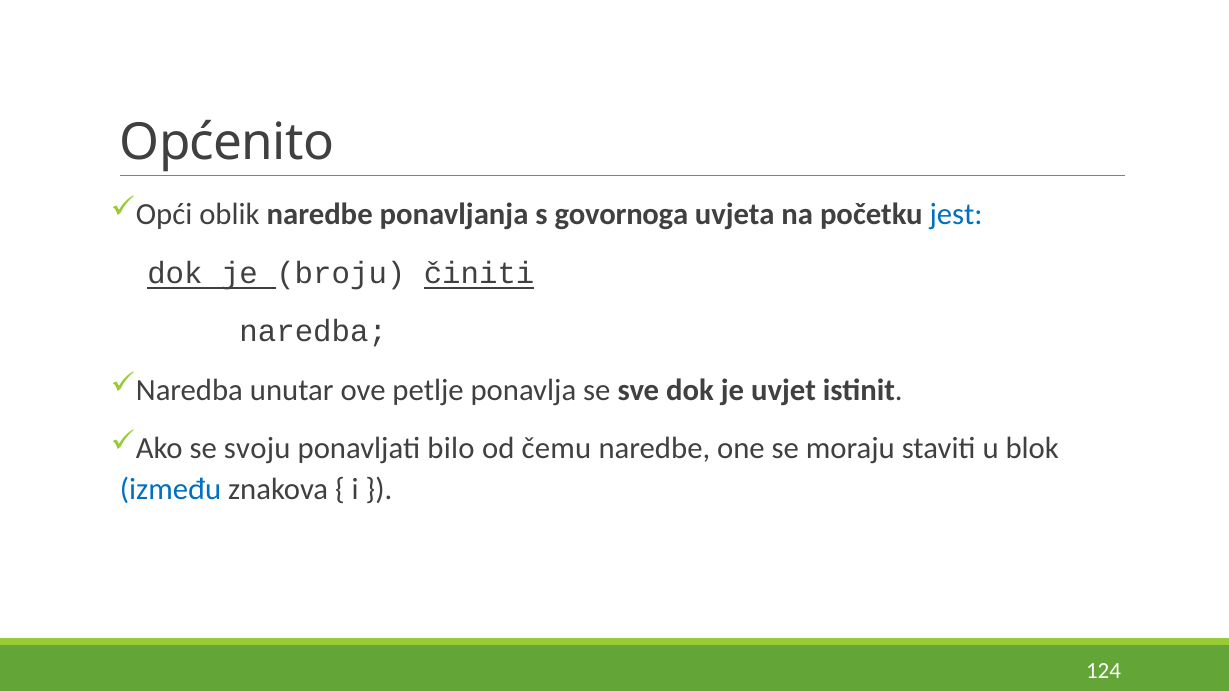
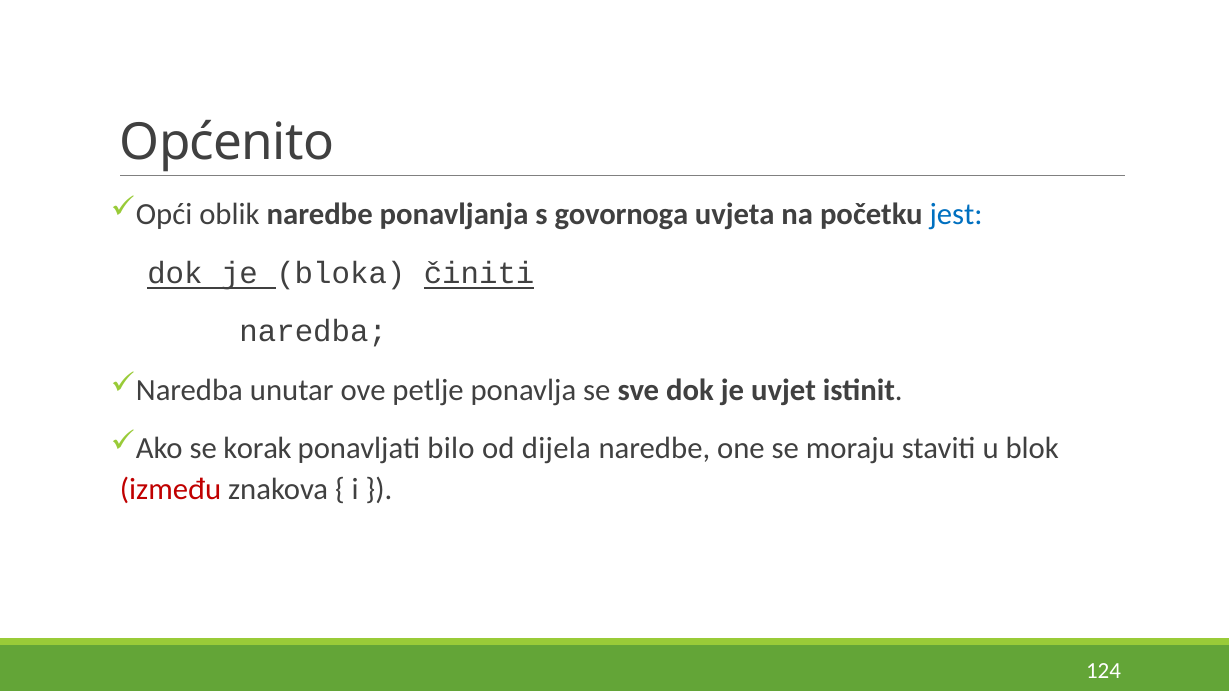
broju: broju -> bloka (341, 273)
svoju: svoju -> korak (258, 449)
čemu: čemu -> dijela (556, 449)
između colour: blue -> red (170, 489)
